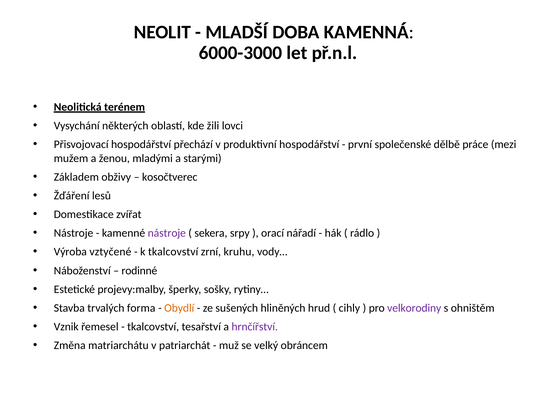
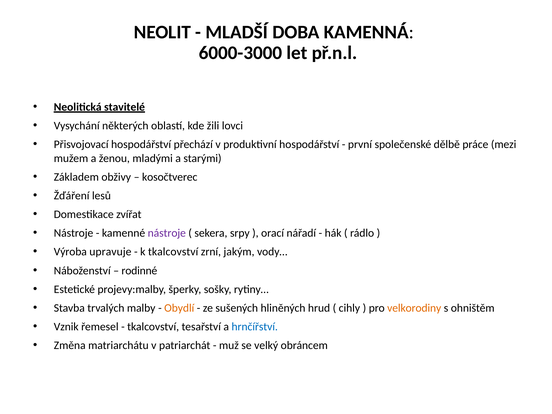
terénem: terénem -> stavitelé (125, 107)
vztyčené: vztyčené -> upravuje (110, 252)
kruhu: kruhu -> jakým (239, 252)
forma: forma -> malby (141, 308)
velkorodiny colour: purple -> orange (414, 308)
hrnčířství colour: purple -> blue (255, 327)
